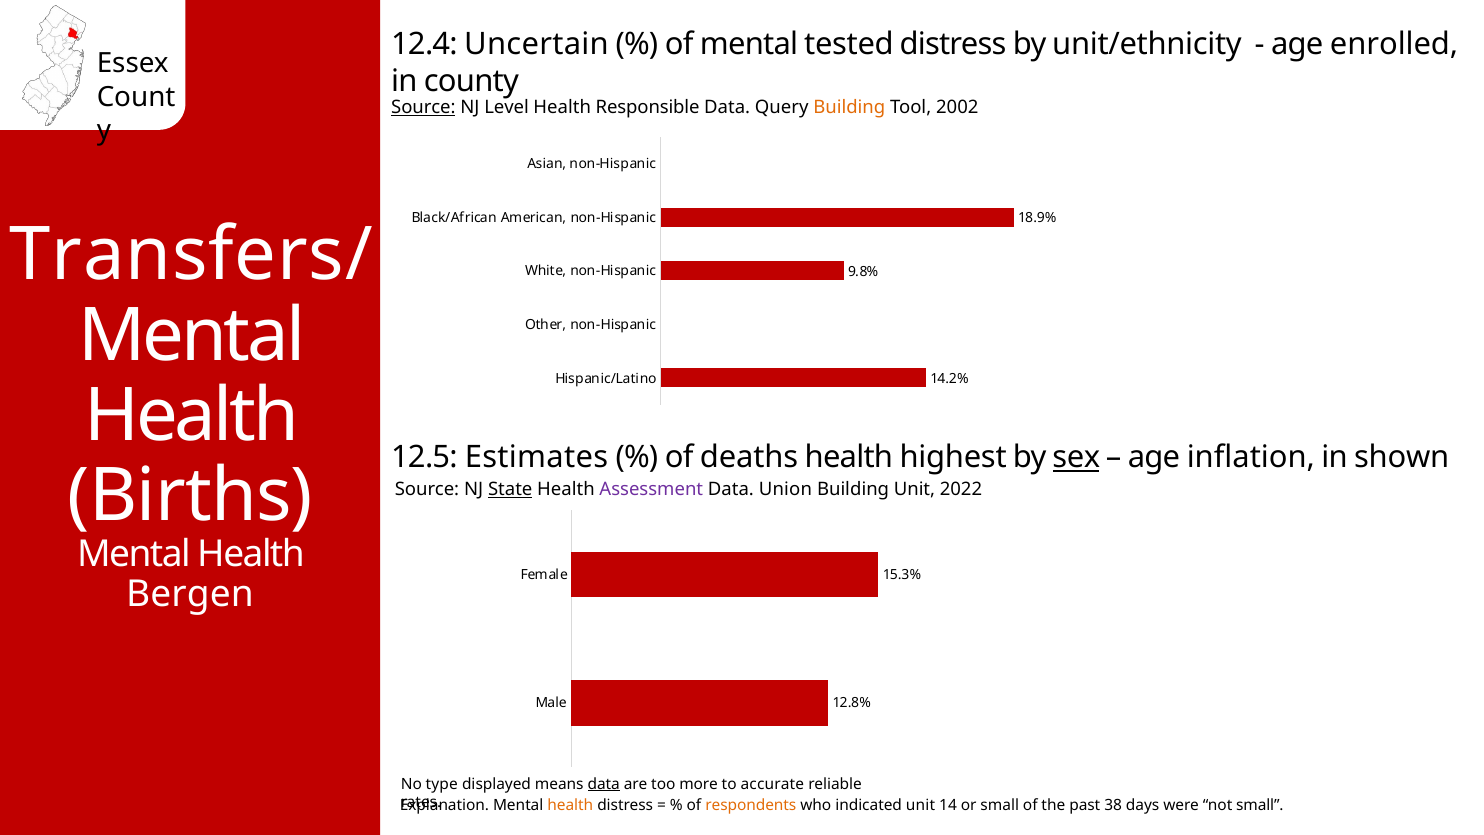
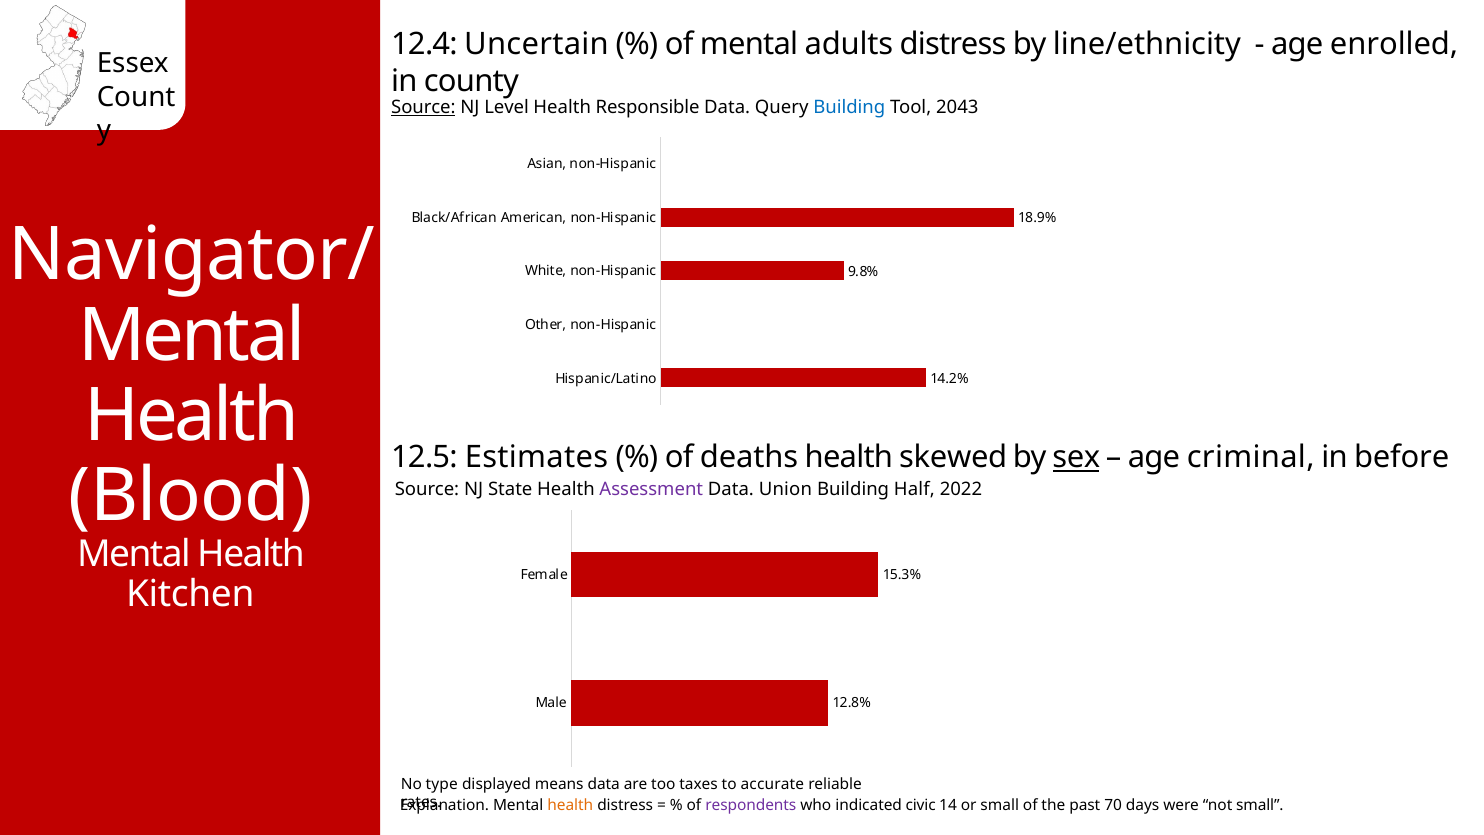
tested: tested -> adults (849, 44)
unit/ethnicity: unit/ethnicity -> line/ethnicity (1147, 44)
Building colour: orange -> blue (849, 107)
2002: 2002 -> 2043 (957, 107)
Transfers/: Transfers/ -> Navigator/ (192, 255)
highest: highest -> skewed (953, 458)
inflation: inflation -> criminal (1251, 458)
shown: shown -> before (1402, 458)
Births: Births -> Blood (190, 496)
State underline: present -> none (510, 489)
Building Unit: Unit -> Half (914, 489)
Bergen: Bergen -> Kitchen (190, 594)
data underline: present -> none (604, 784)
more: more -> taxes (699, 784)
respondents colour: orange -> purple (751, 805)
indicated unit: unit -> civic (921, 805)
38: 38 -> 70 (1113, 805)
